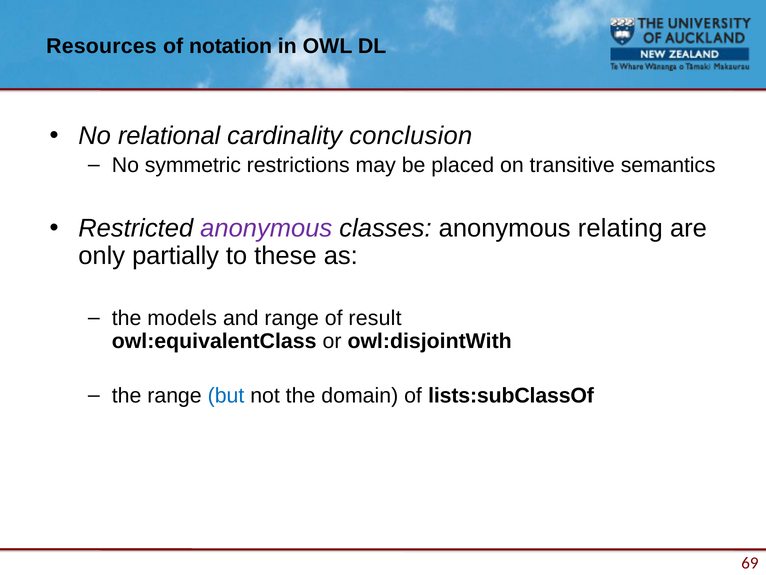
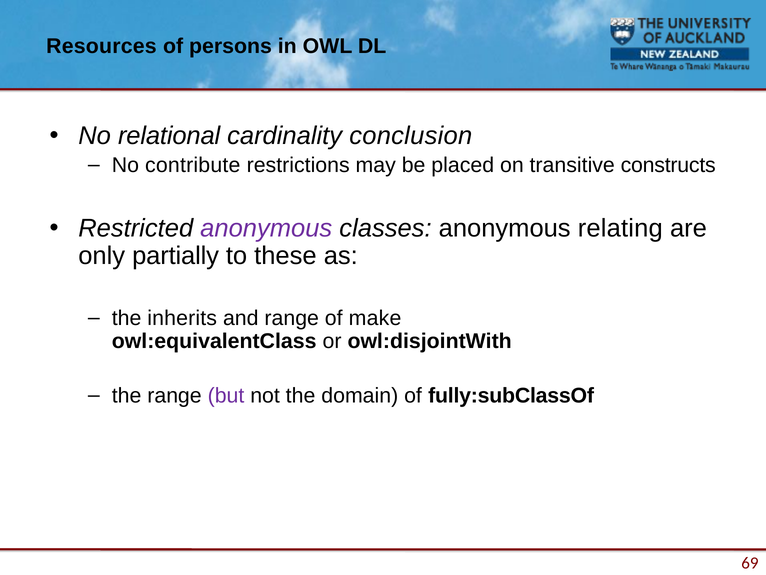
notation: notation -> persons (230, 46)
symmetric: symmetric -> contribute (193, 165)
semantics: semantics -> constructs (668, 165)
models: models -> inherits (182, 318)
result: result -> make (375, 318)
but colour: blue -> purple (226, 395)
lists:subClassOf: lists:subClassOf -> fully:subClassOf (511, 395)
